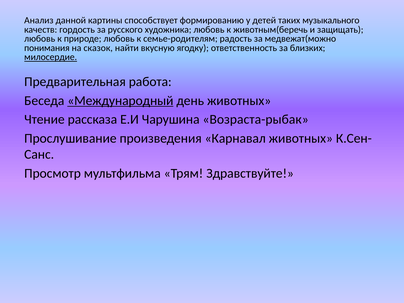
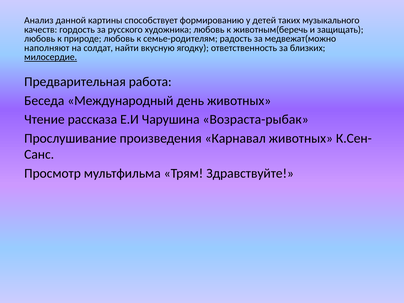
понимания: понимания -> наполняют (47, 48)
сказок: сказок -> солдат (98, 48)
Международный underline: present -> none (120, 101)
